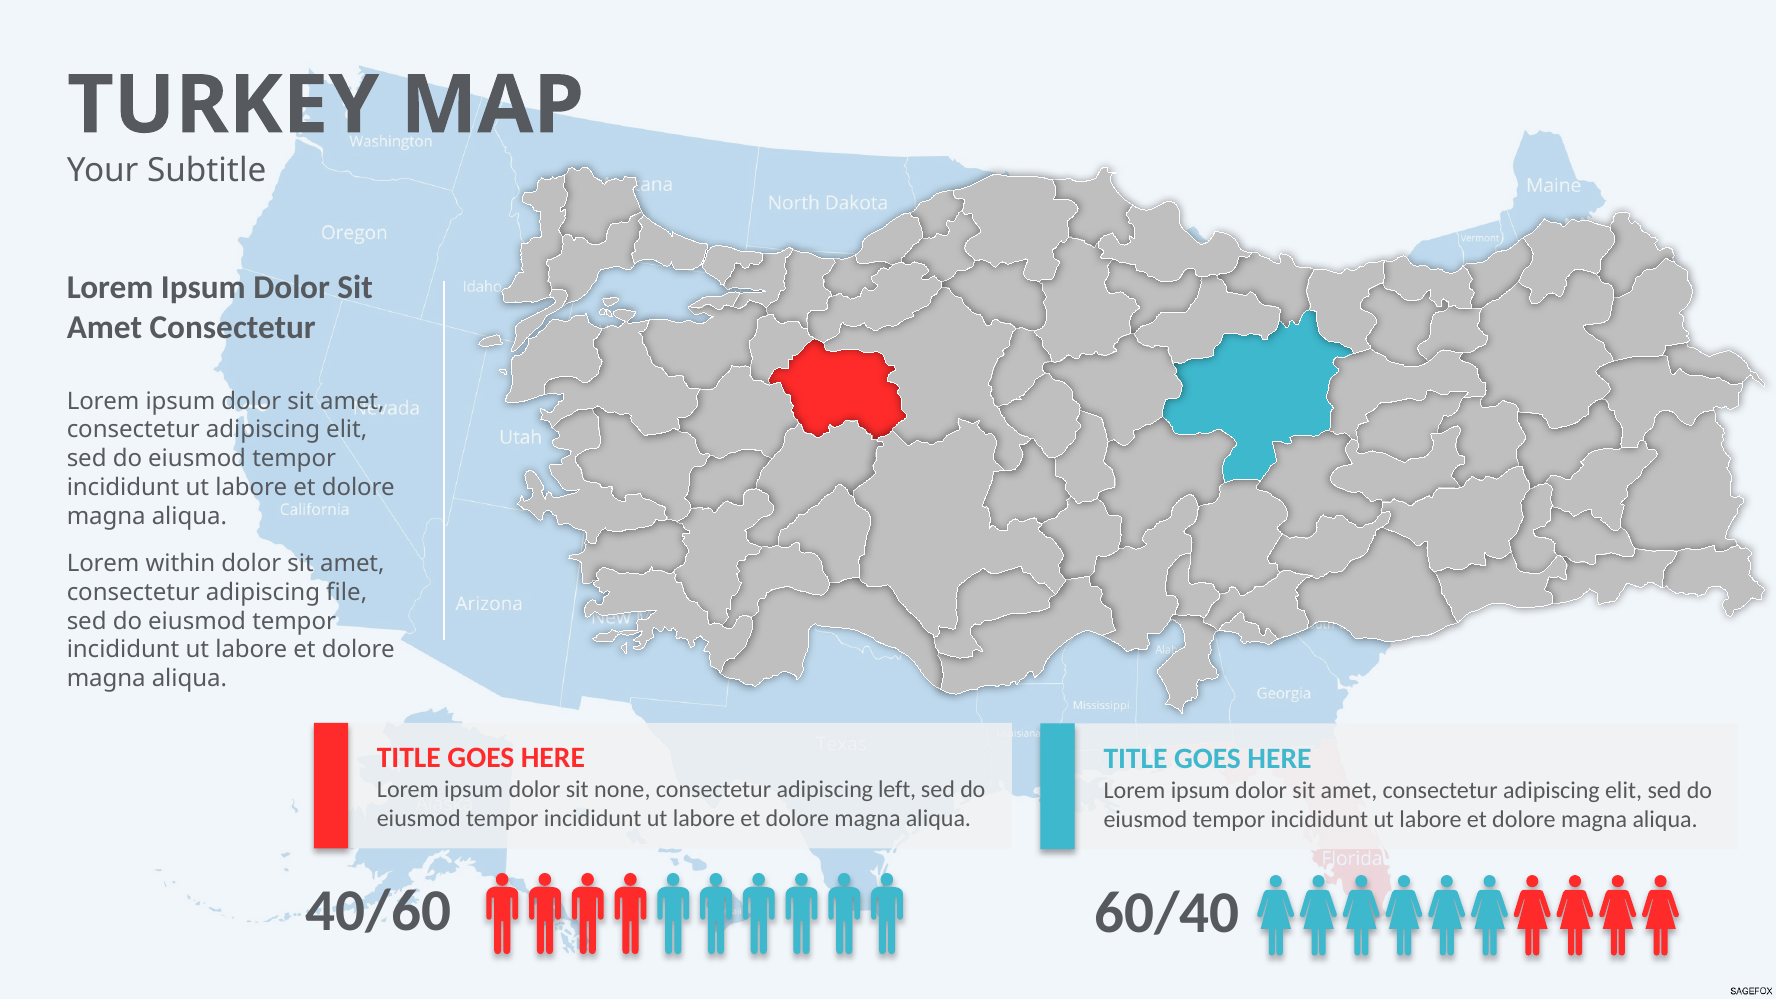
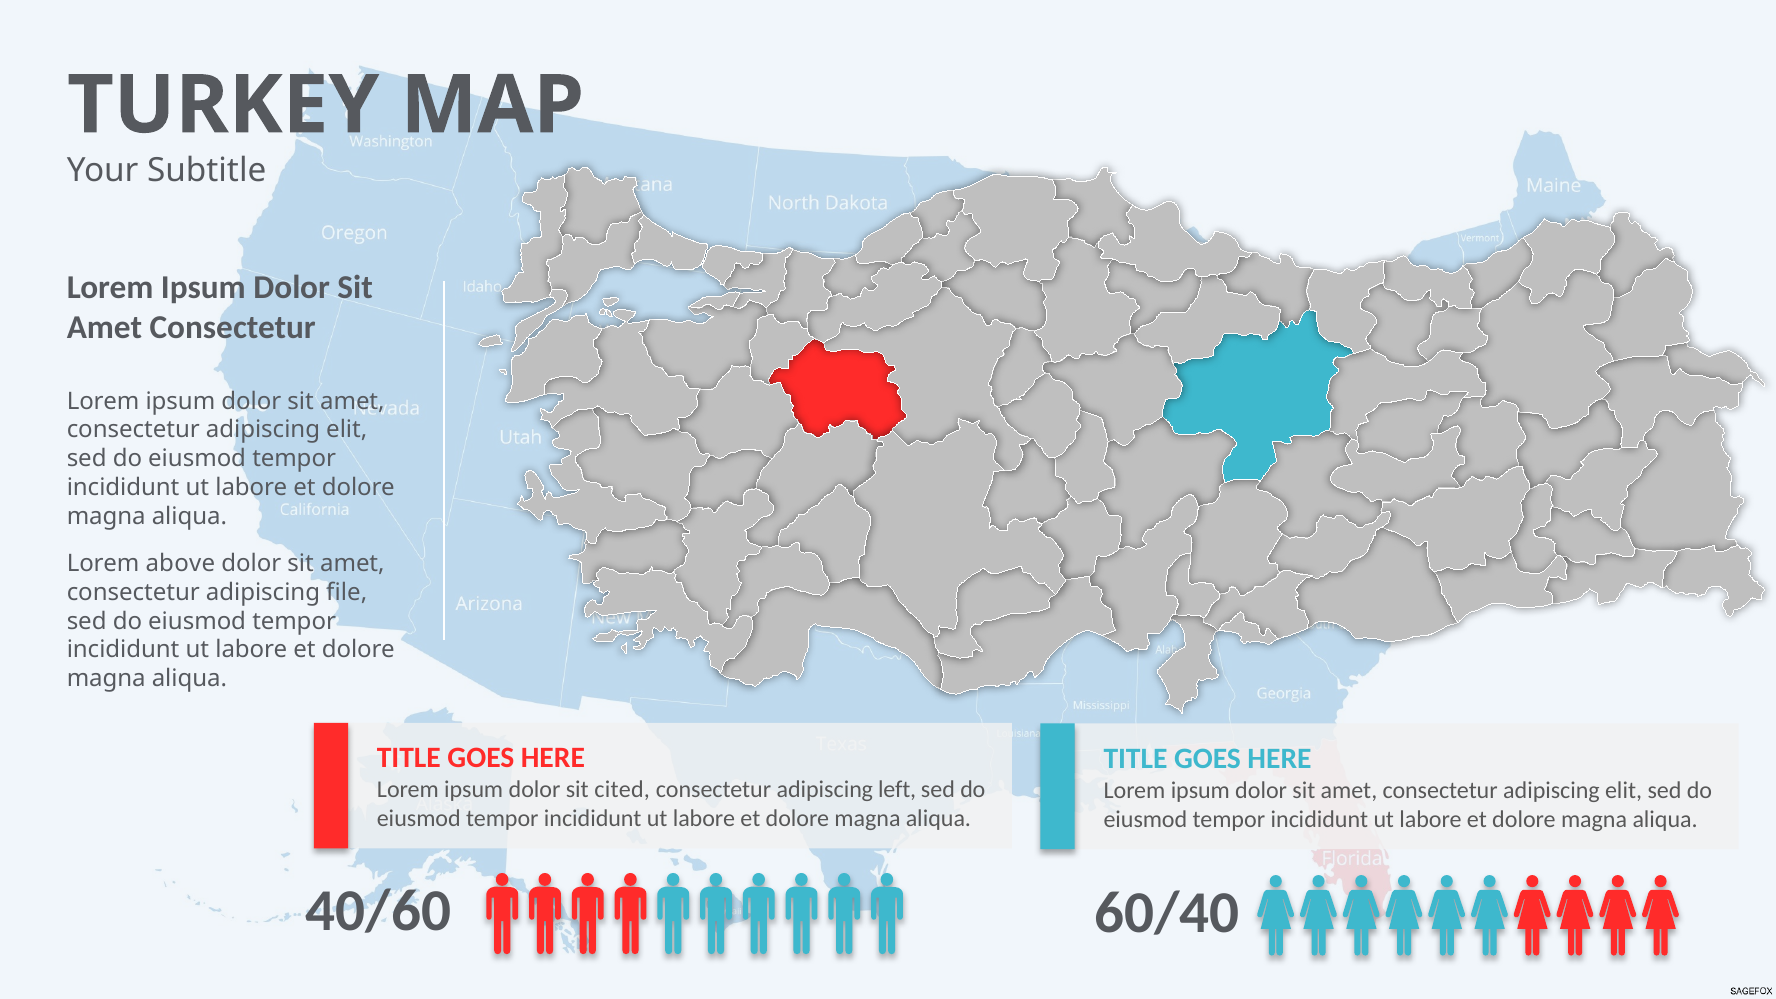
within: within -> above (180, 563)
none: none -> cited (622, 790)
